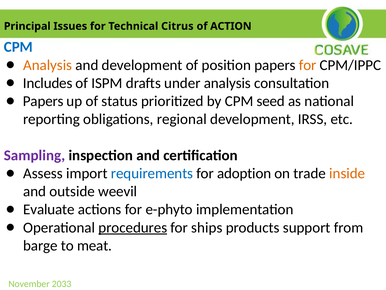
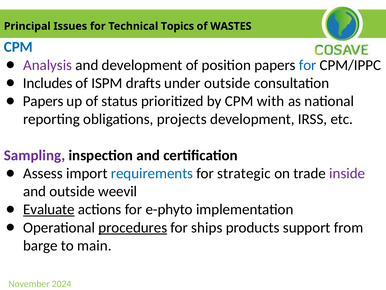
Citrus: Citrus -> Topics (177, 26)
ACTION: ACTION -> WASTES (231, 26)
Analysis colour: orange -> purple (48, 65)
for colour: orange -> blue (308, 65)
under analysis: analysis -> outside (227, 83)
seed: seed -> with (271, 101)
regional: regional -> projects (182, 119)
adoption: adoption -> strategic (244, 173)
inside colour: orange -> purple (347, 173)
Evaluate underline: none -> present (49, 209)
meat: meat -> main (94, 245)
2033: 2033 -> 2024 (62, 284)
